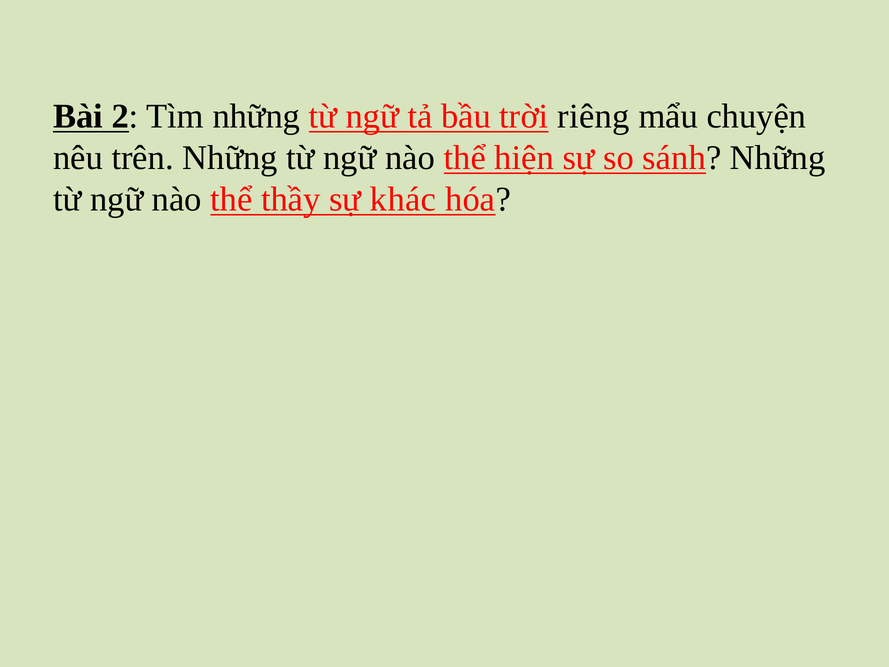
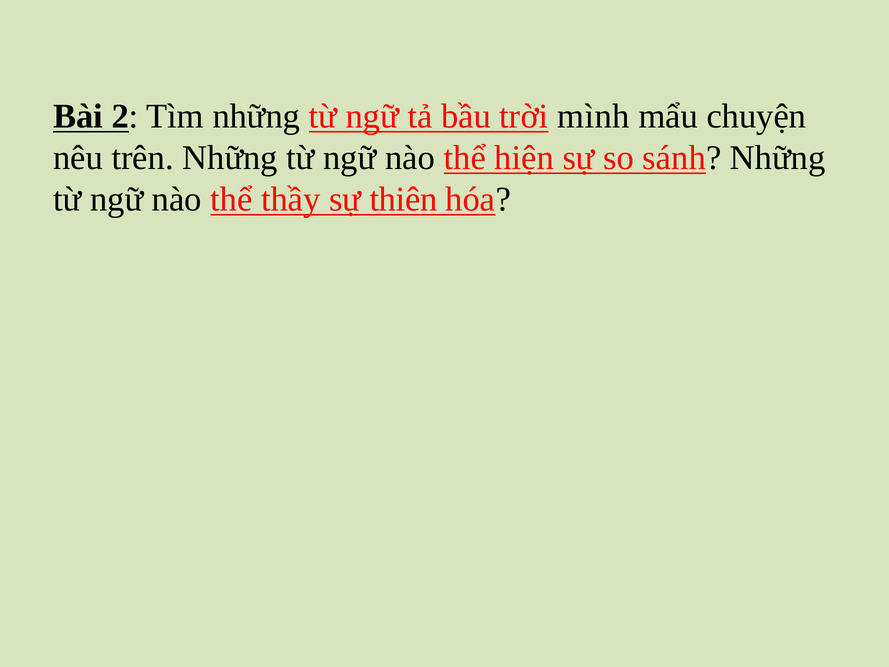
riêng: riêng -> mình (593, 116)
khác: khác -> thiên (403, 199)
